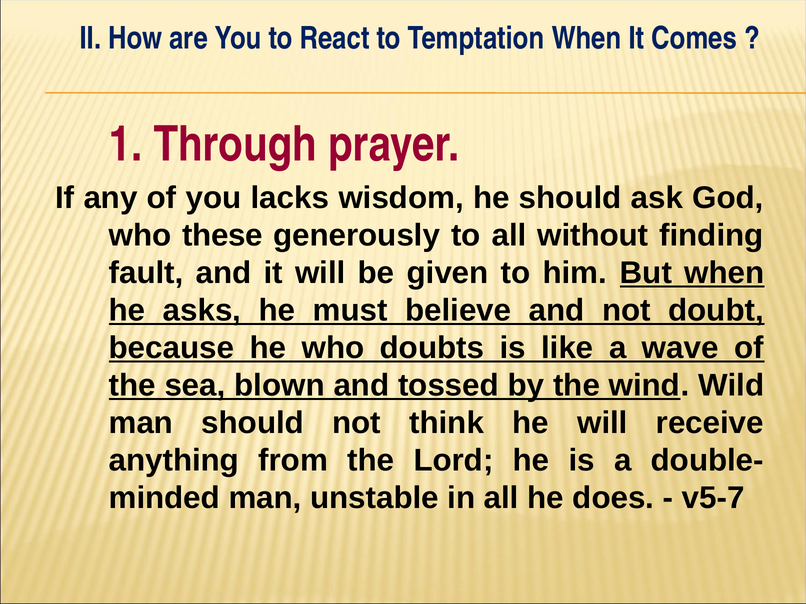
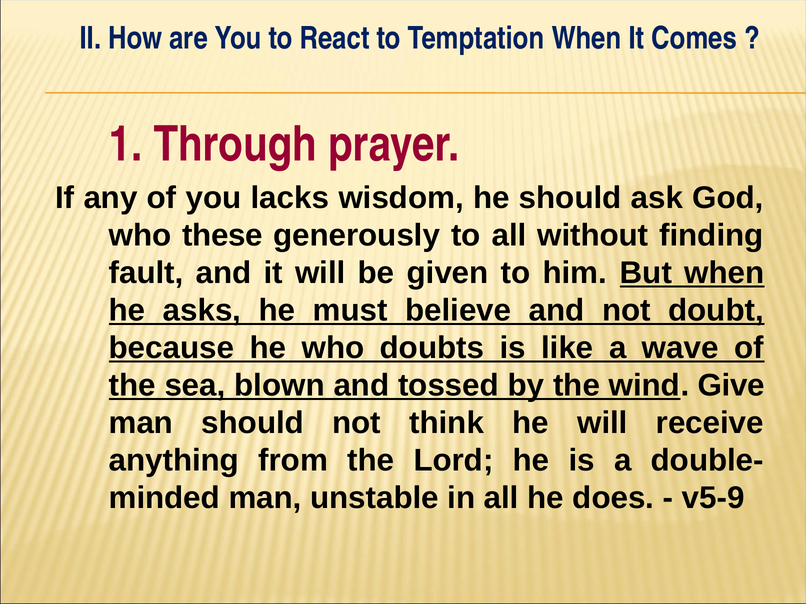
Wild: Wild -> Give (731, 386)
v5-7: v5-7 -> v5-9 (713, 498)
